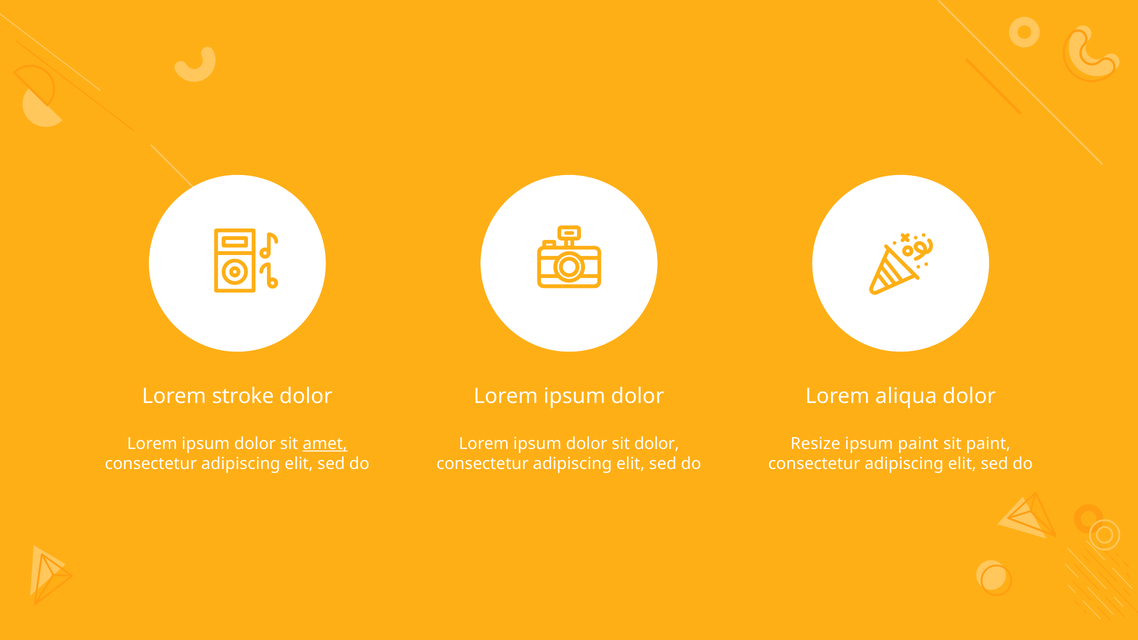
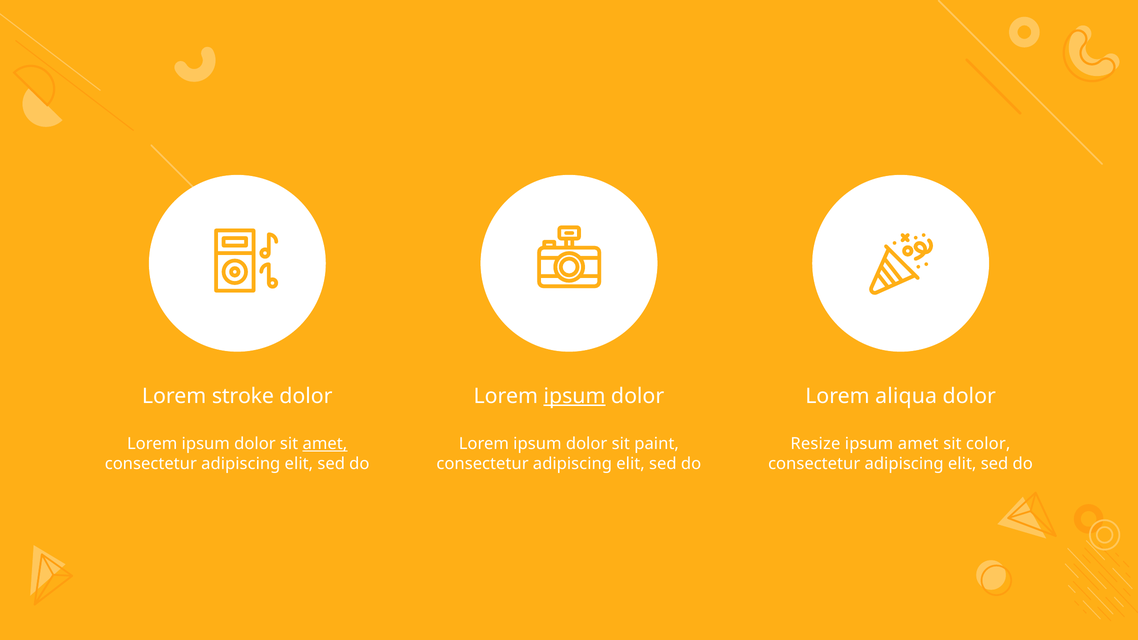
ipsum underline: none -> present (575, 396)
sit dolor: dolor -> paint (657, 444)
ipsum paint: paint -> amet (918, 444)
sit paint: paint -> color (988, 444)
